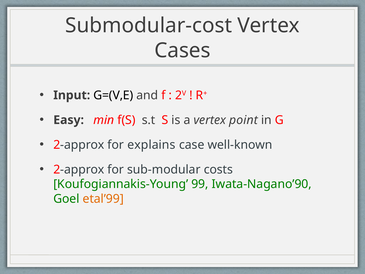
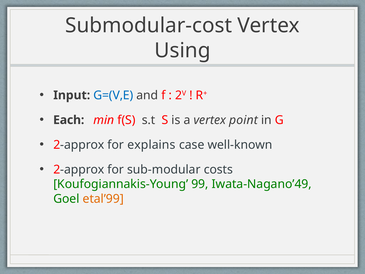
Cases: Cases -> Using (182, 50)
G=(V,E colour: black -> blue (113, 95)
Easy: Easy -> Each (69, 120)
Iwata-Nagano’90: Iwata-Nagano’90 -> Iwata-Nagano’49 (262, 184)
